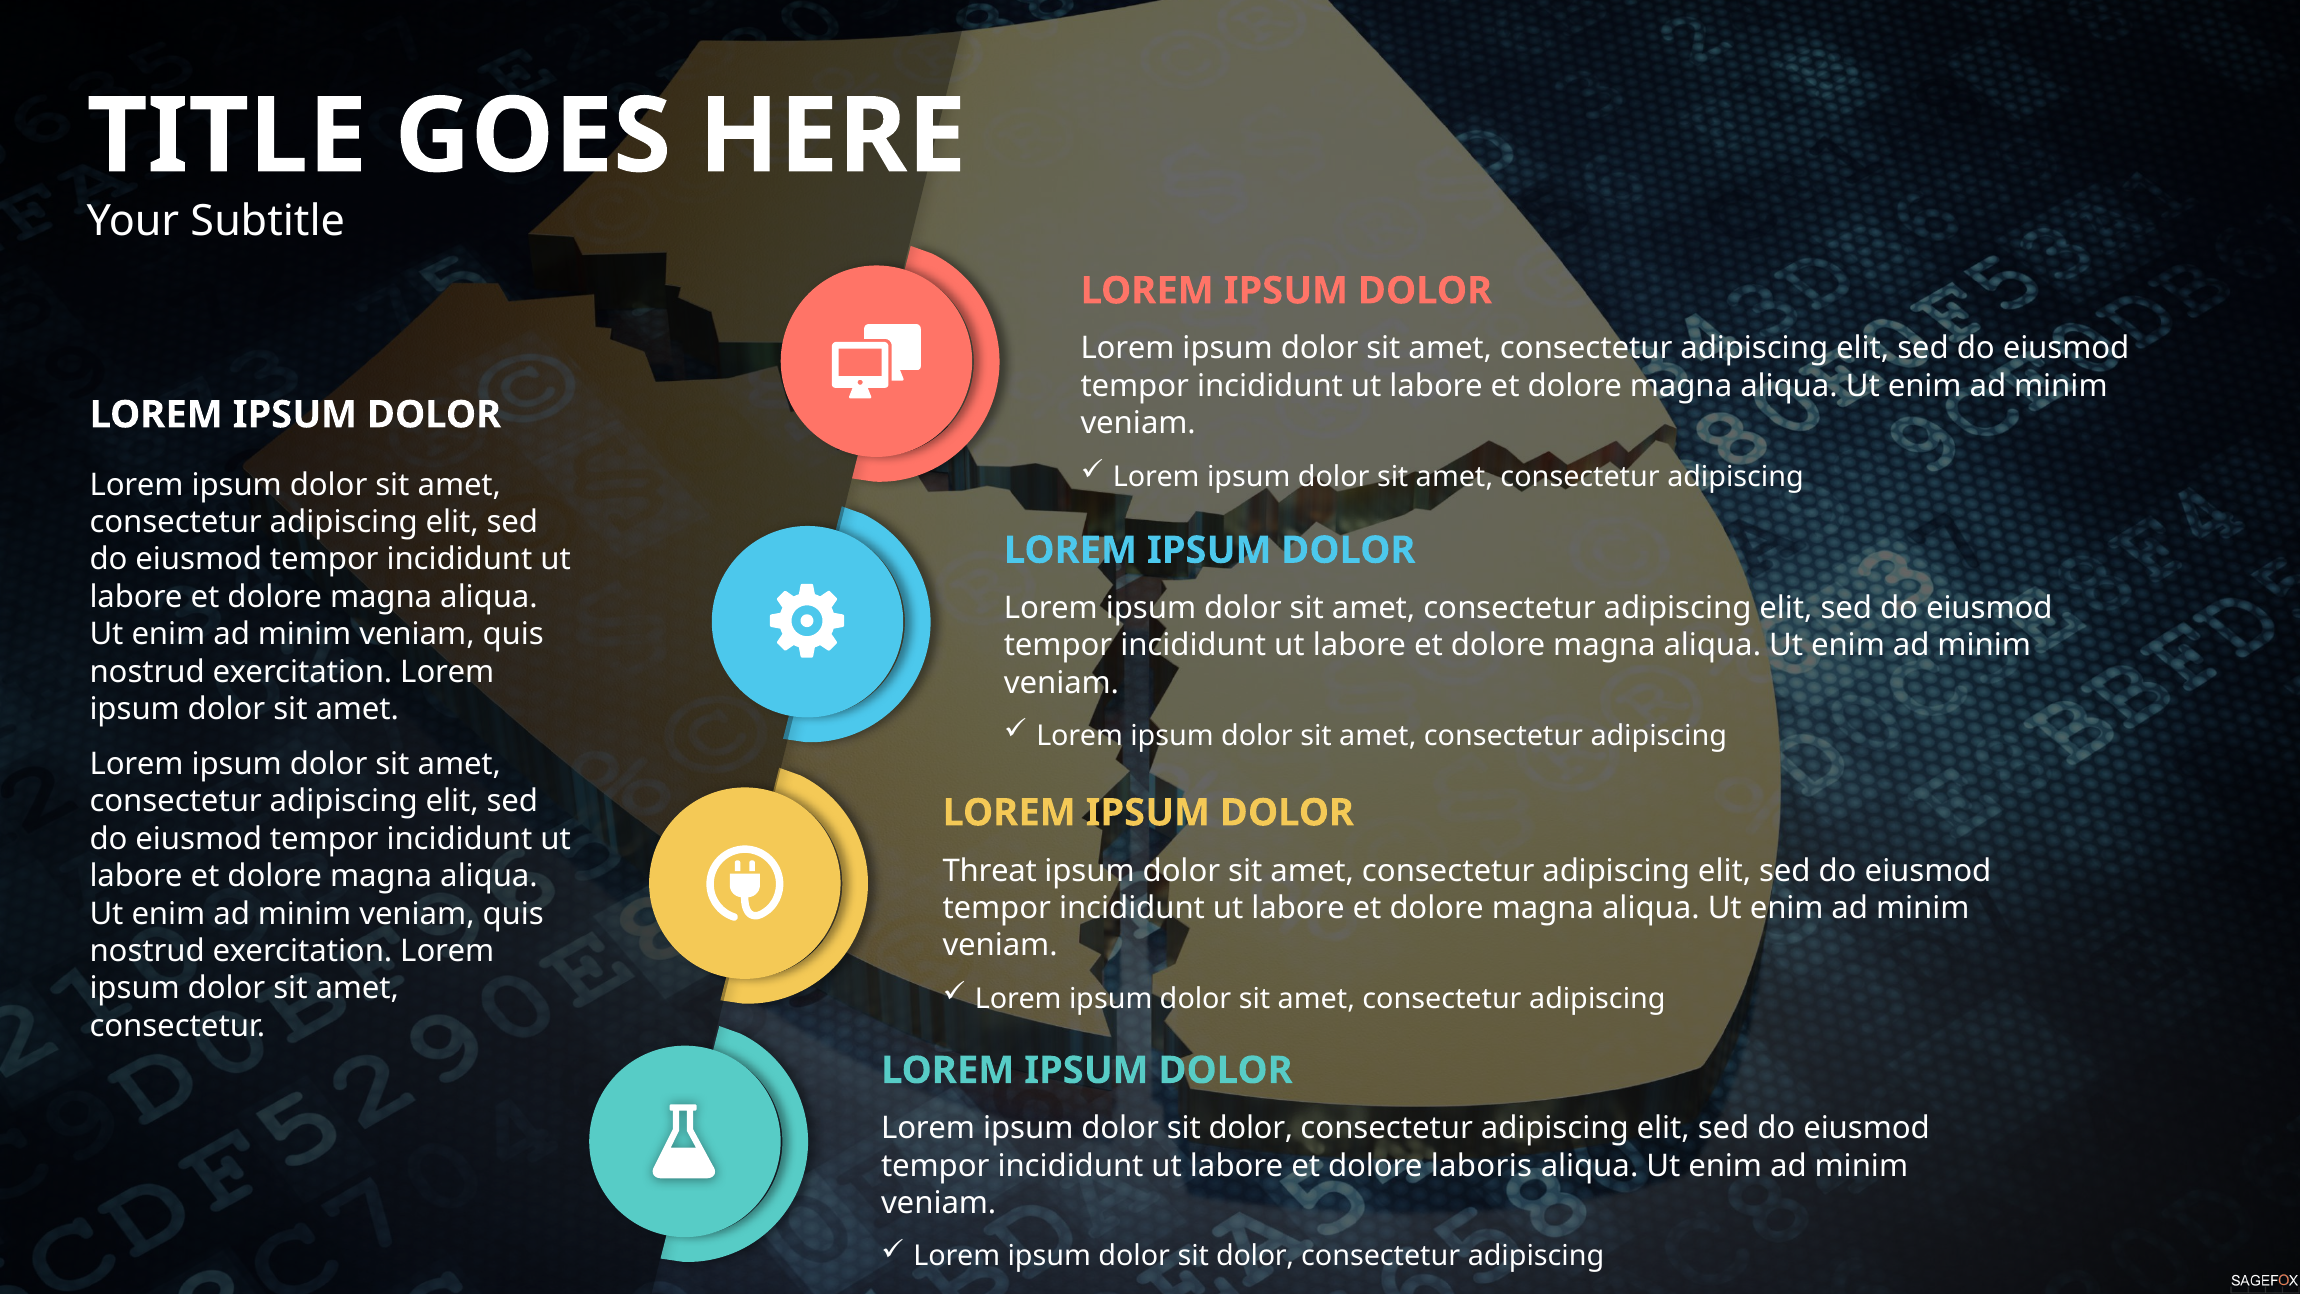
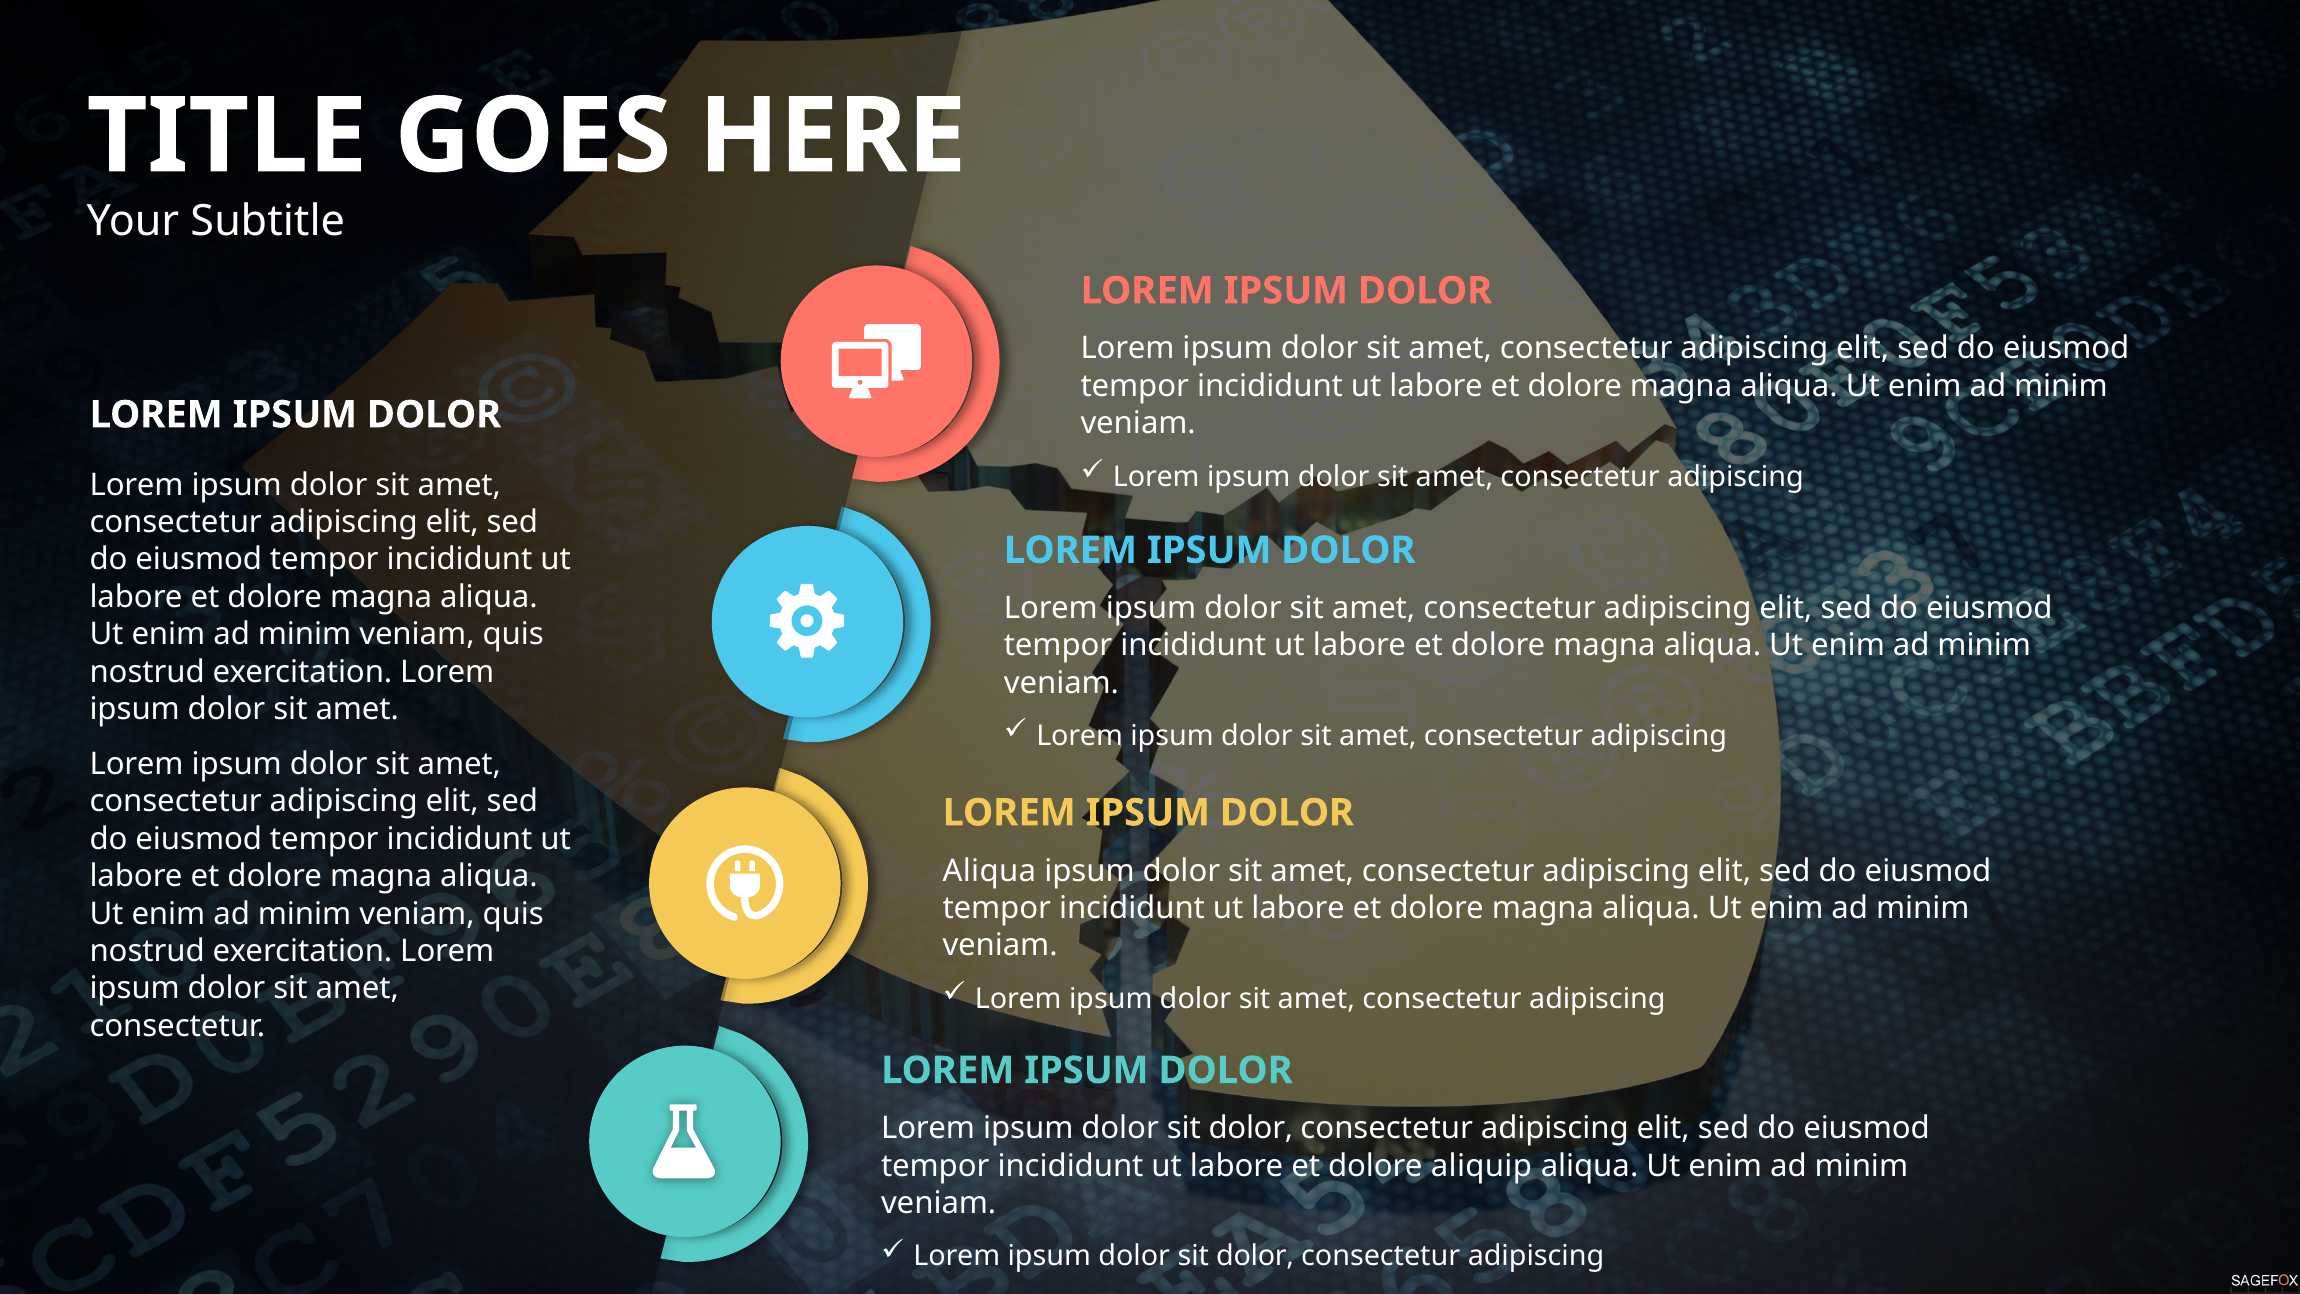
Threat: Threat -> Aliqua (989, 871)
laboris: laboris -> aliquip (1481, 1166)
